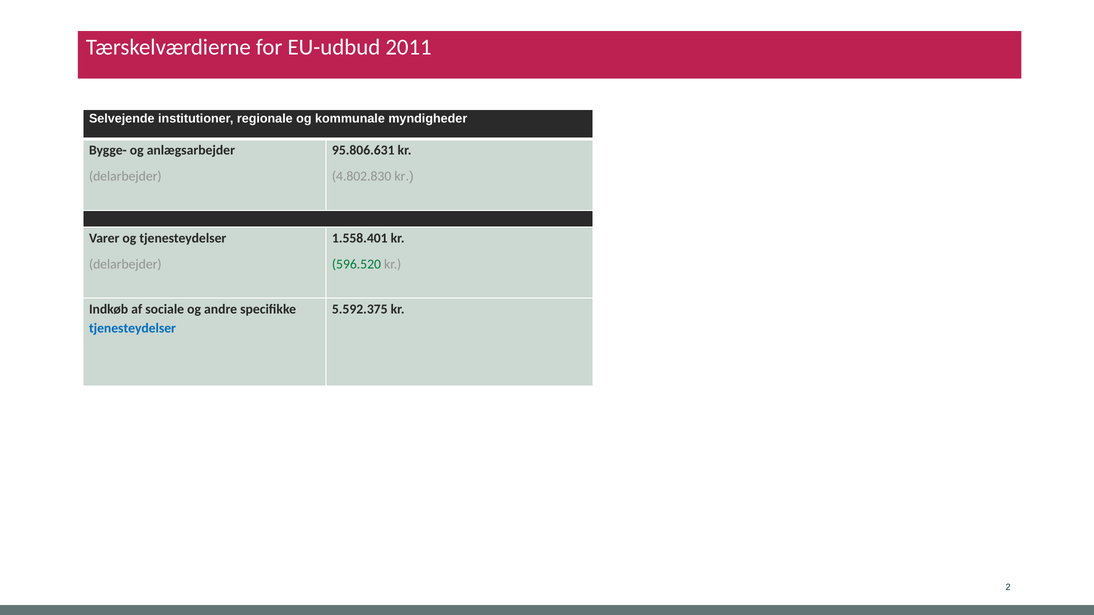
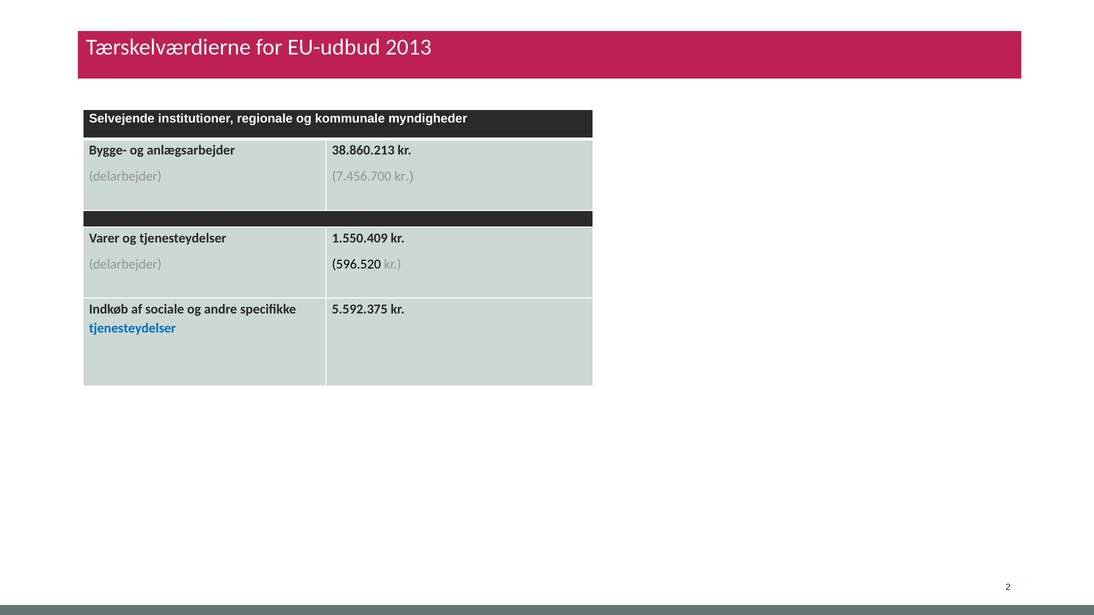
2011: 2011 -> 2013 (409, 47)
95.806.631: 95.806.631 -> 38.860.213 (363, 150)
4.802.830: 4.802.830 -> 7.456.700 (362, 176)
1.558.401: 1.558.401 -> 1.550.409 (360, 238)
596.520 colour: green -> black (356, 264)
